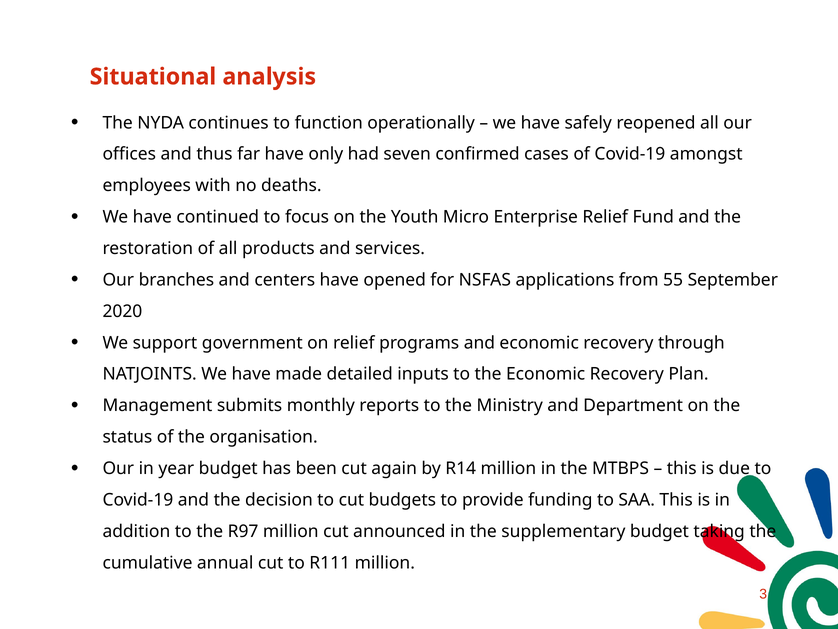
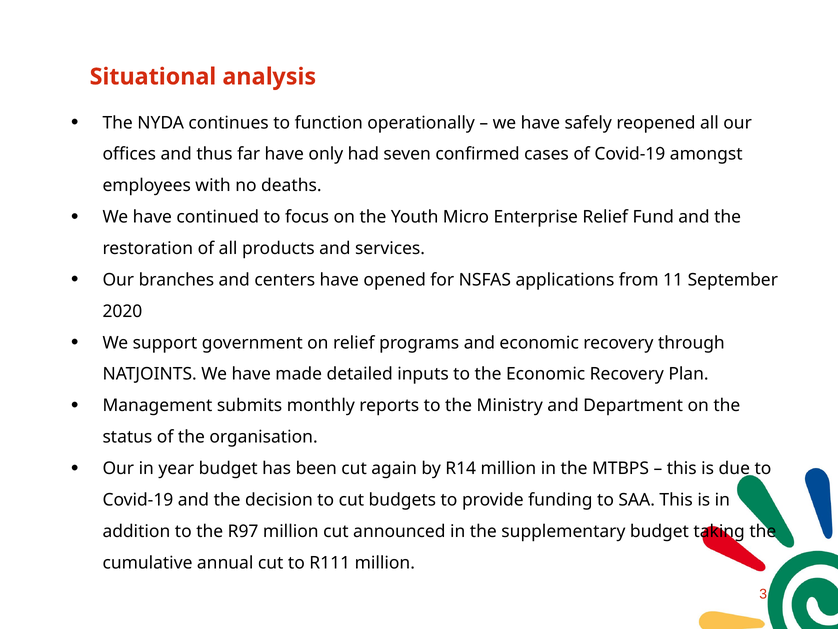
55: 55 -> 11 (673, 280)
